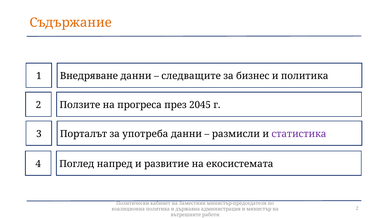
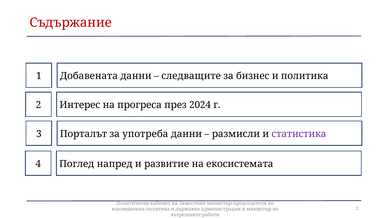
Съдържание colour: orange -> red (71, 23)
Внедряване: Внедряване -> Добавената (89, 76)
Ползите: Ползите -> Интерес (80, 105)
2045: 2045 -> 2024 (200, 105)
